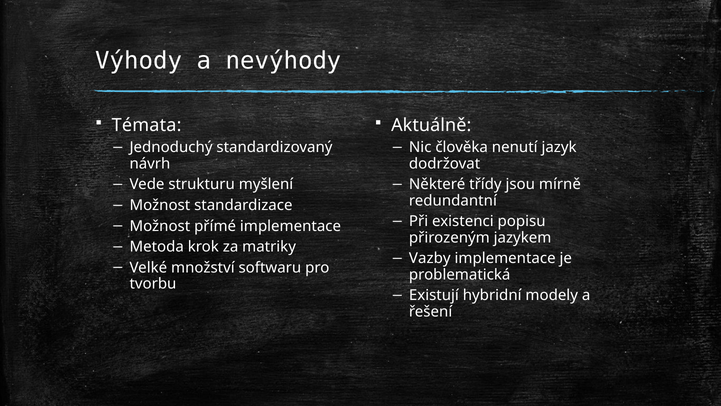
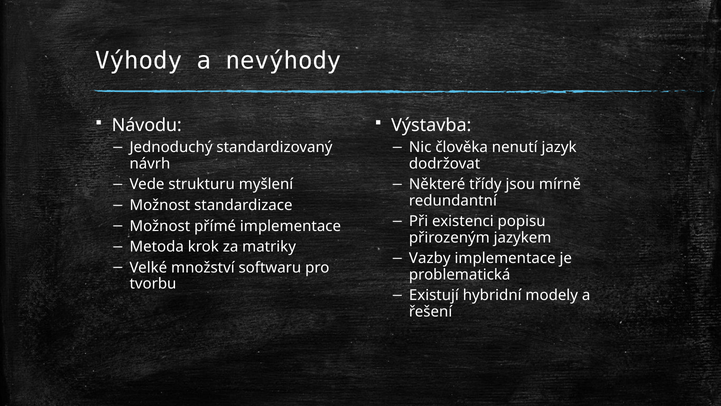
Témata: Témata -> Návodu (147, 125)
Aktuálně: Aktuálně -> Výstavba (431, 125)
